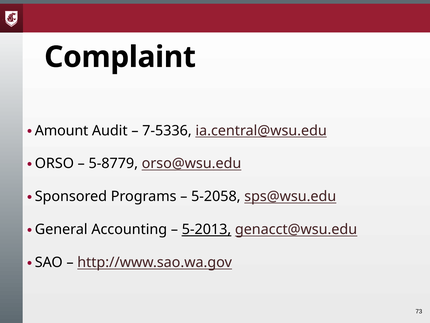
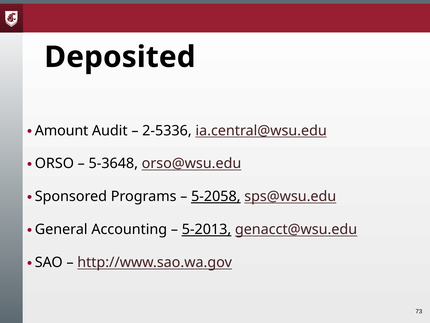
Complaint: Complaint -> Deposited (120, 57)
7-5336: 7-5336 -> 2-5336 (167, 130)
5-8779: 5-8779 -> 5-3648 (113, 163)
5-2058 underline: none -> present (216, 196)
